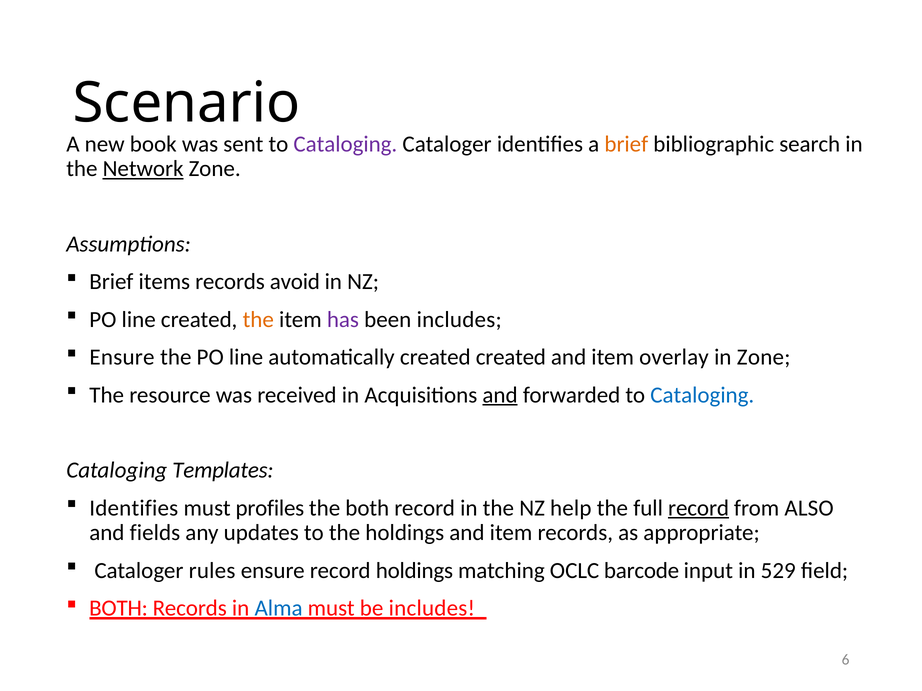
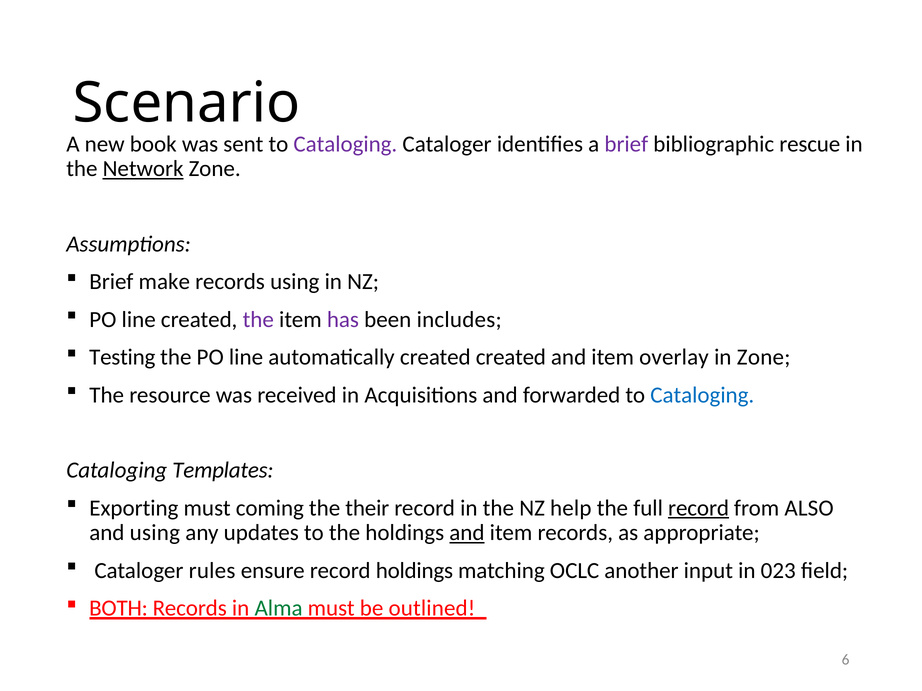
brief colour: orange -> purple (626, 144)
search: search -> rescue (810, 144)
items: items -> make (164, 282)
records avoid: avoid -> using (295, 282)
the colour: orange -> purple (258, 320)
Ensure: Ensure -> Testing (122, 358)
and underline: present -> none (500, 395)
Identifies: Identifies -> Exporting (134, 508)
profiles: profiles -> coming (270, 508)
the both: both -> their (367, 508)
and fields: fields -> using (155, 533)
and underline: none -> present (467, 533)
barcode: barcode -> another (641, 571)
529: 529 -> 023 (778, 571)
Alma colour: blue -> green (279, 609)
be includes: includes -> outlined (432, 609)
